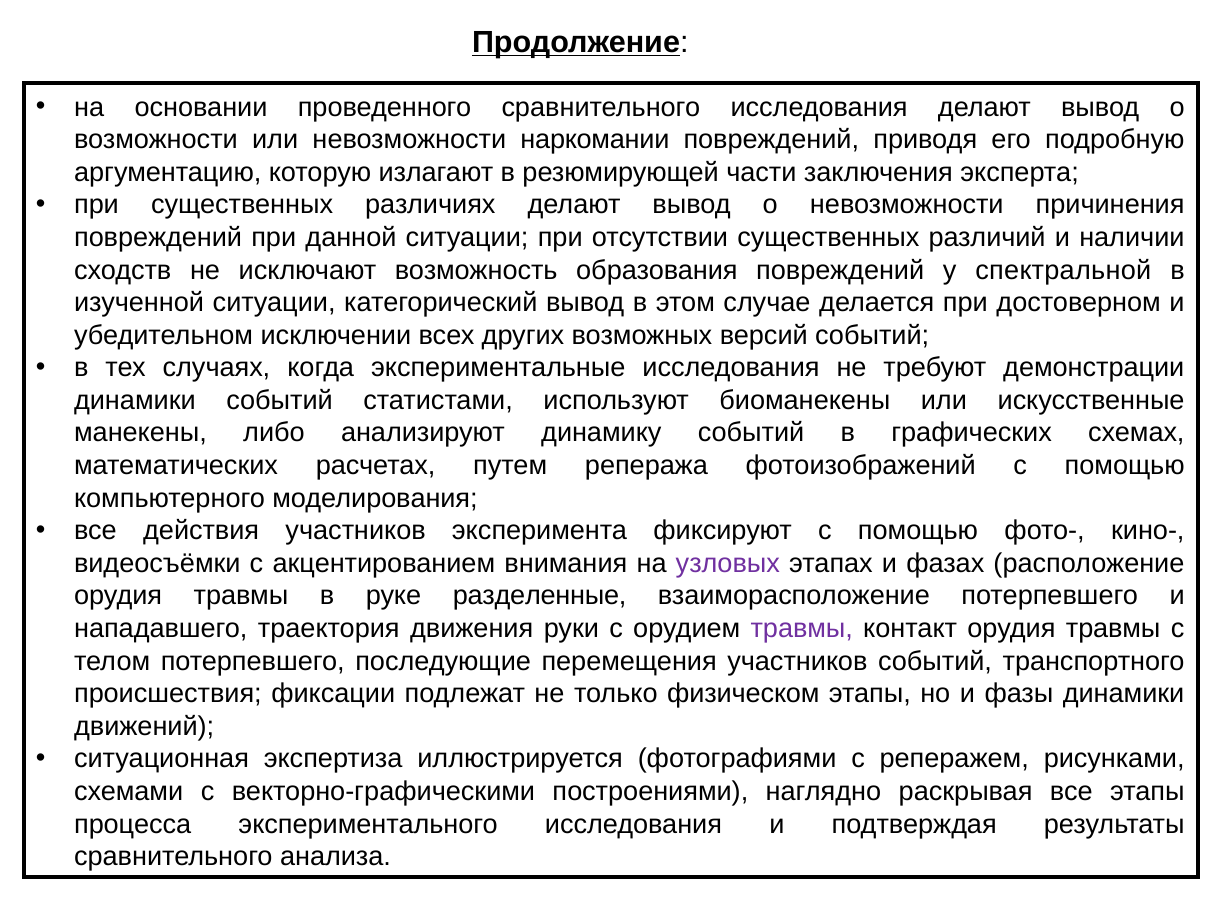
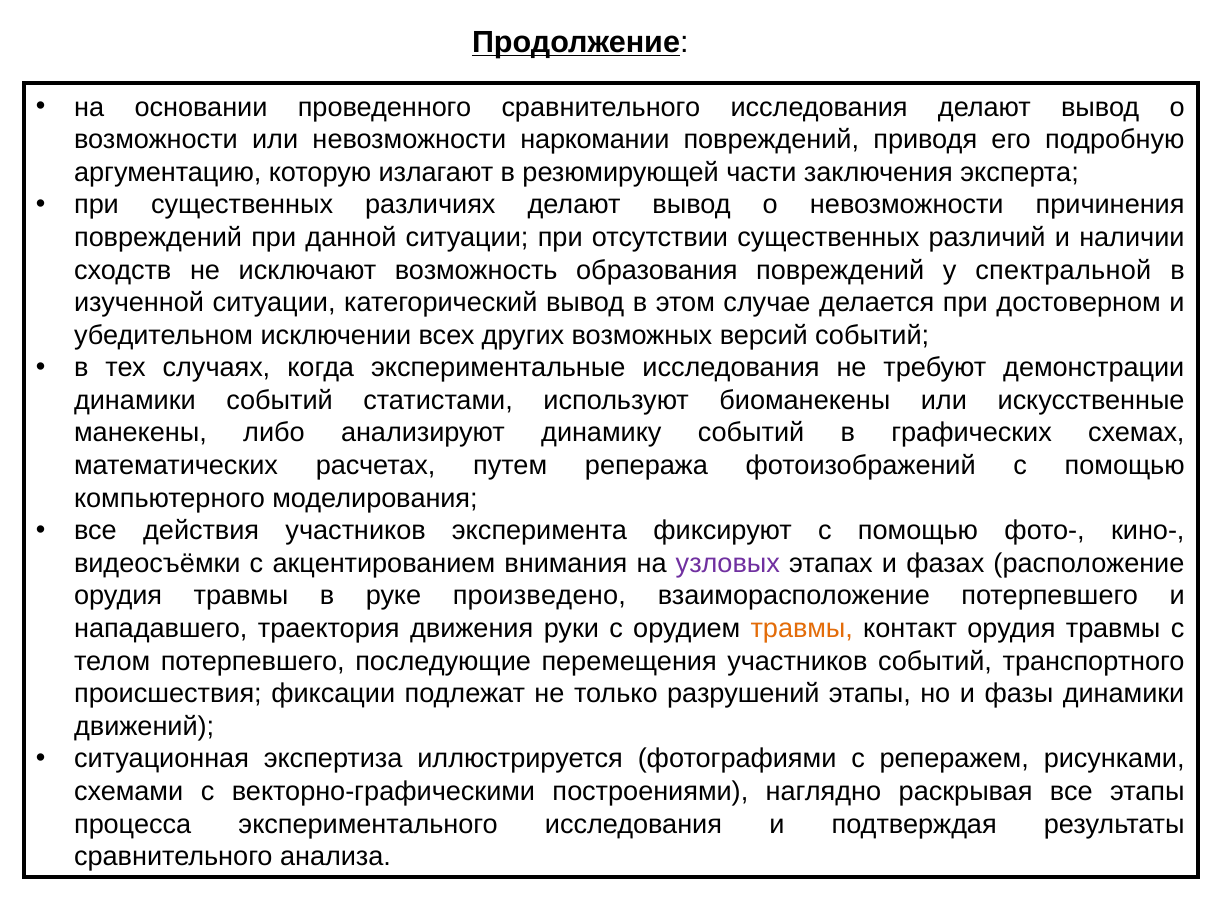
разделенные: разделенные -> произведено (539, 596)
травмы colour: purple -> orange (802, 628)
физическом: физическом -> разрушений (743, 693)
